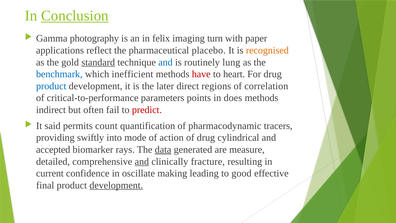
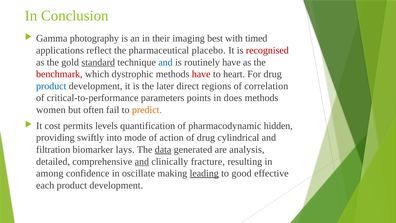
Conclusion underline: present -> none (75, 16)
felix: felix -> their (161, 38)
turn: turn -> best (215, 38)
paper: paper -> timed (256, 38)
recognised colour: orange -> red (267, 50)
routinely lung: lung -> have (231, 62)
benchmark colour: blue -> red (59, 74)
inefficient: inefficient -> dystrophic (133, 74)
indirect: indirect -> women (51, 110)
predict colour: red -> orange (147, 110)
said: said -> cost (53, 126)
count: count -> levels (106, 126)
tracers: tracers -> hidden (278, 126)
accepted: accepted -> filtration (53, 149)
rays: rays -> lays (125, 149)
measure: measure -> analysis (247, 149)
current: current -> among (50, 173)
leading underline: none -> present (204, 173)
final: final -> each (45, 185)
development underline: present -> none (116, 185)
